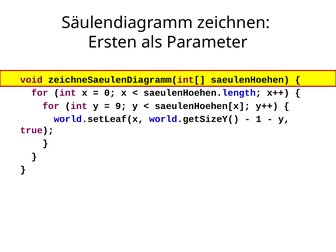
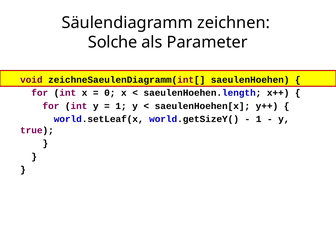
Ersten: Ersten -> Solche (113, 42)
9: 9 -> 1 (121, 106)
